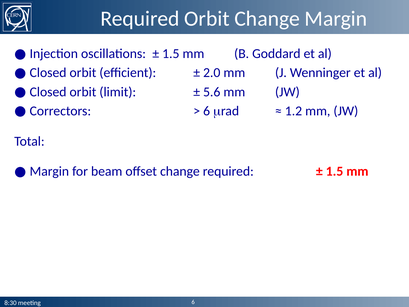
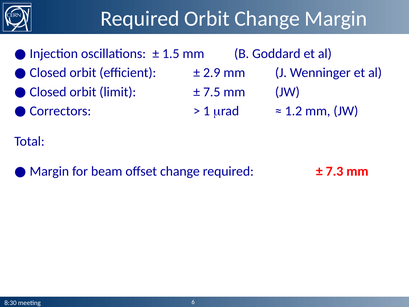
2.0: 2.0 -> 2.9 (212, 73)
5.6: 5.6 -> 7.5 (212, 92)
6: 6 -> 1 (207, 111)
1.5: 1.5 -> 7.3 (335, 171)
